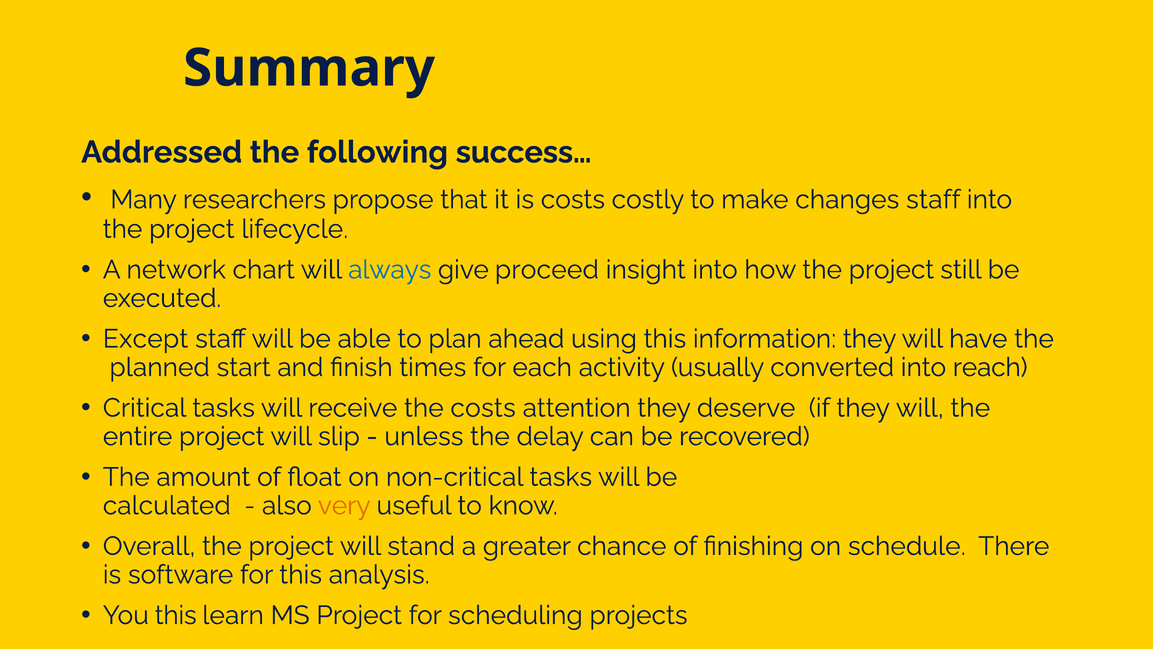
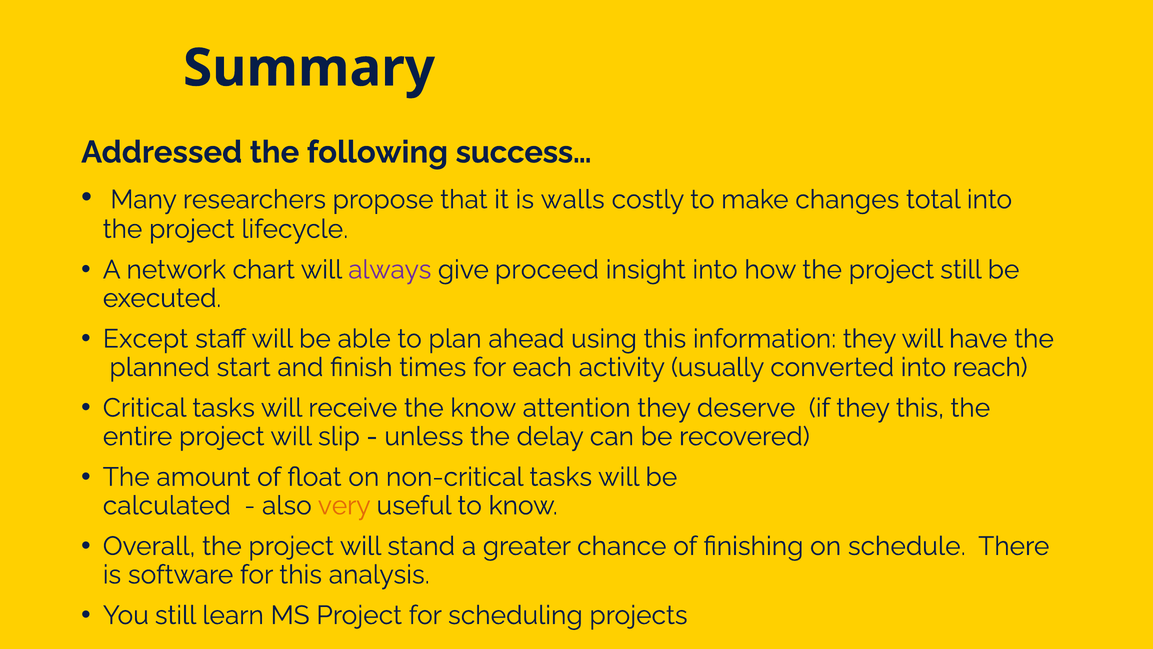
is costs: costs -> walls (573, 199)
changes staff: staff -> total (933, 199)
always colour: blue -> purple (390, 270)
the costs: costs -> know (483, 408)
if they will: will -> this (920, 408)
You this: this -> still (176, 615)
